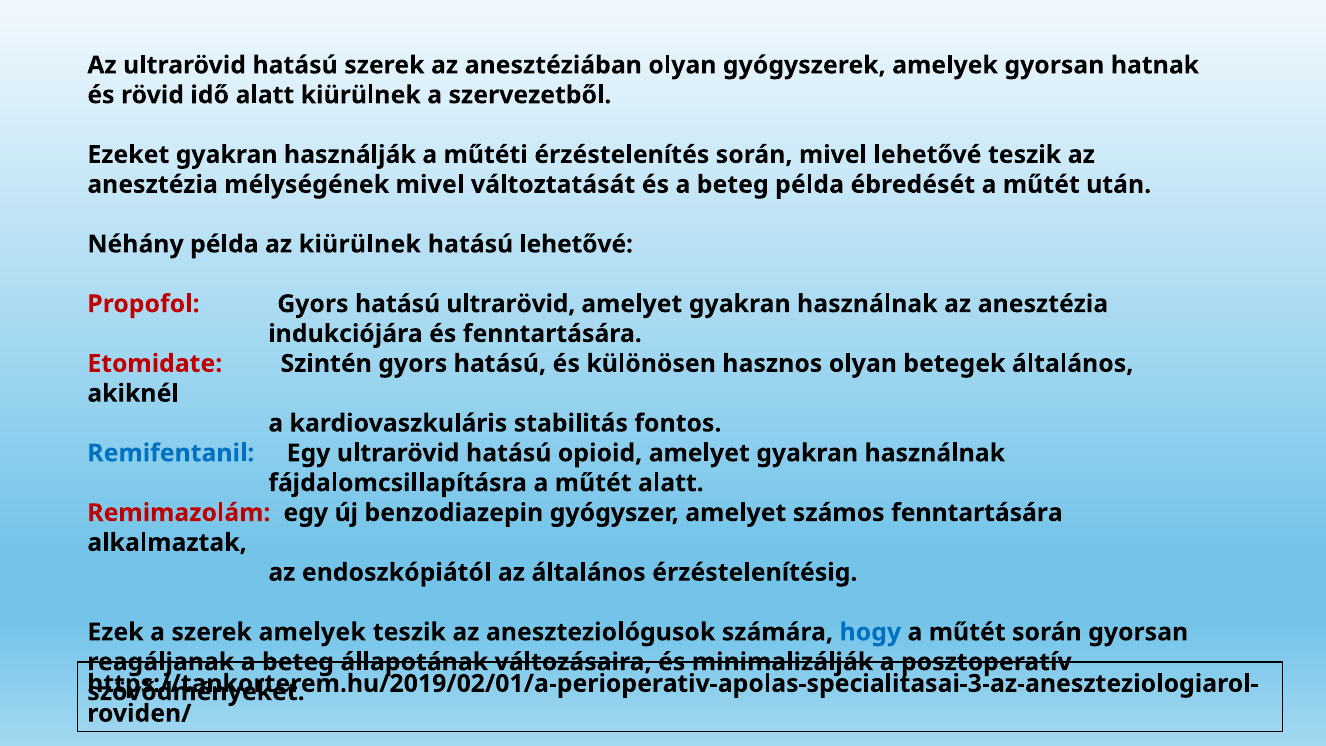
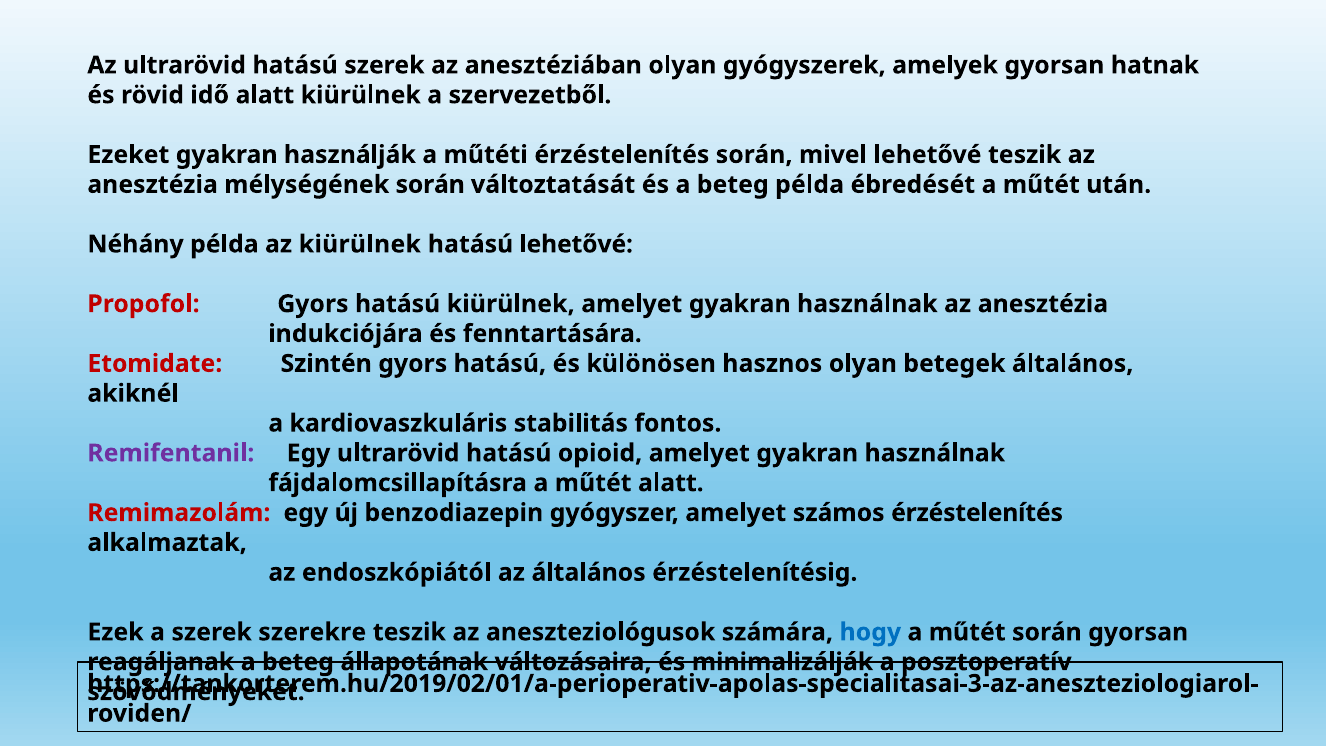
mélységének mivel: mivel -> során (430, 185)
hatású ultrarövid: ultrarövid -> kiürülnek (511, 304)
Remifentanil colour: blue -> purple (171, 453)
számos fenntartására: fenntartására -> érzéstelenítés (977, 513)
szerek amelyek: amelyek -> szerekre (312, 632)
